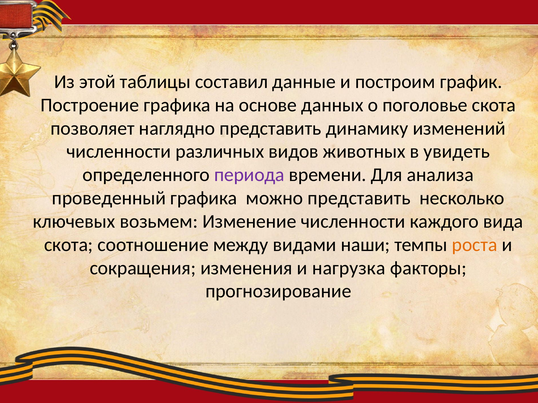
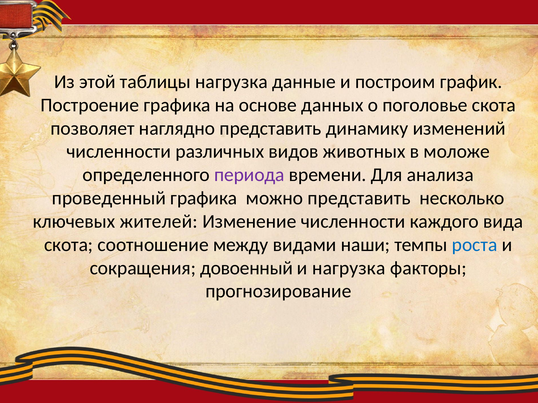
таблицы составил: составил -> нагрузка (231, 82)
увидеть: увидеть -> моложе (457, 152)
возьмем: возьмем -> жителей (159, 222)
роста colour: orange -> blue (475, 245)
изменения: изменения -> довоенный (247, 268)
